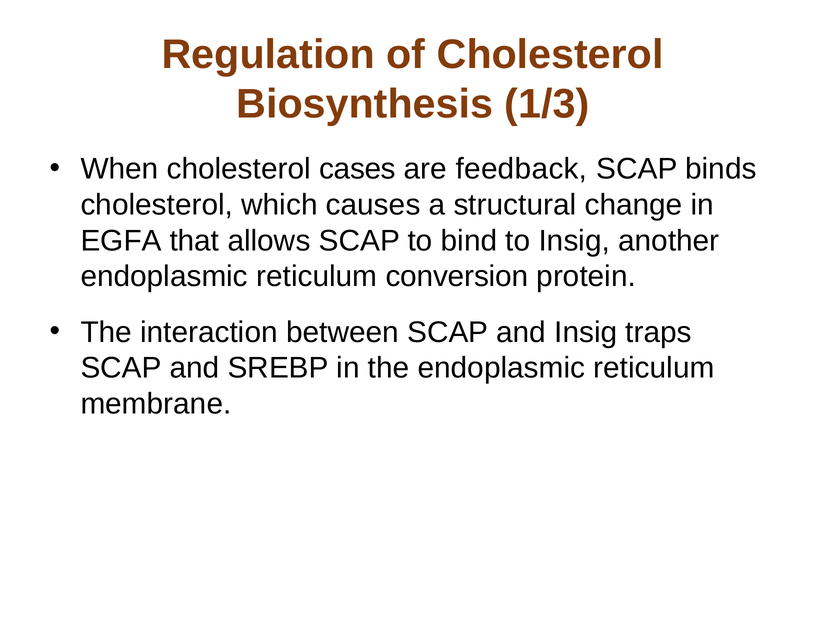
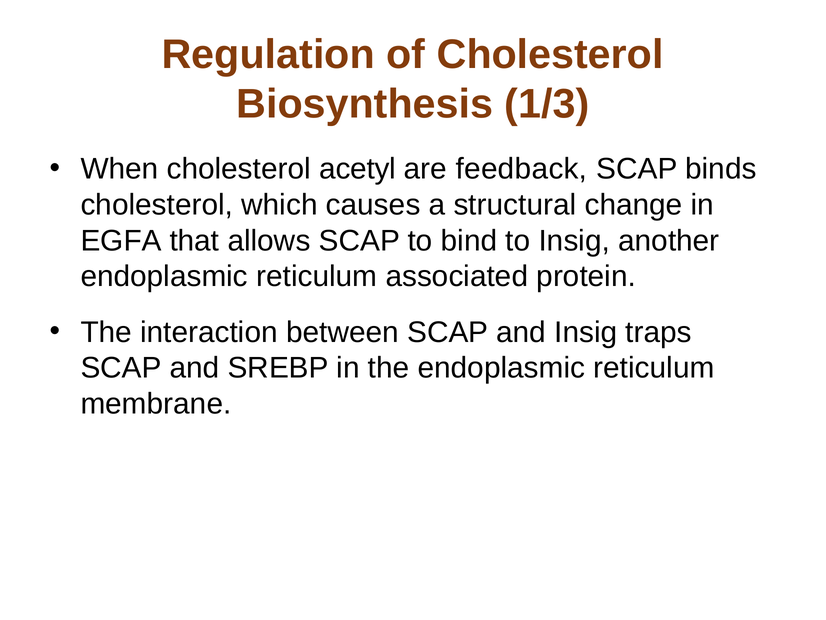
cases: cases -> acetyl (358, 169)
conversion: conversion -> associated (457, 276)
